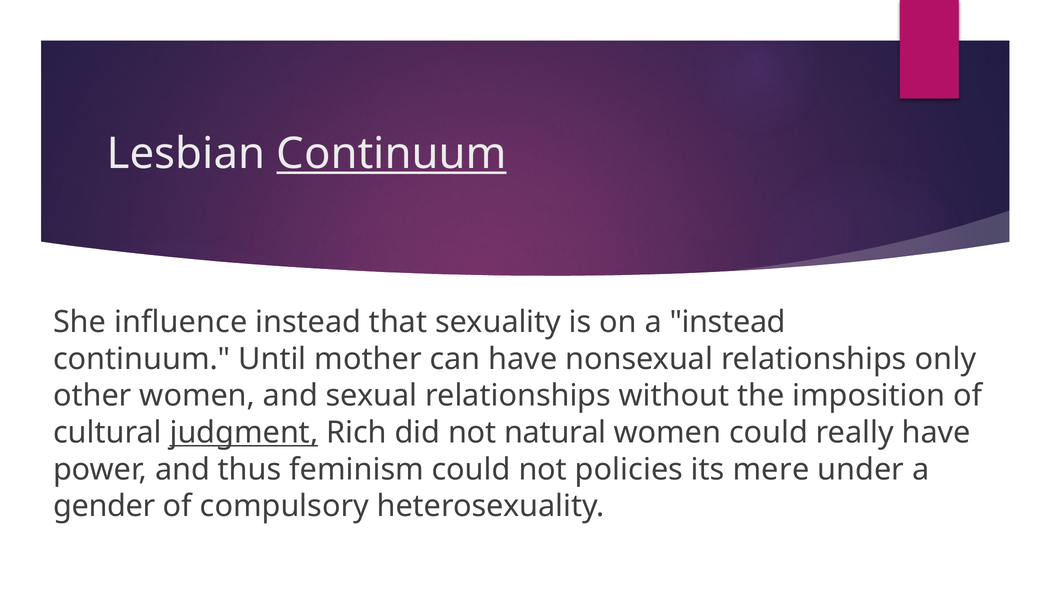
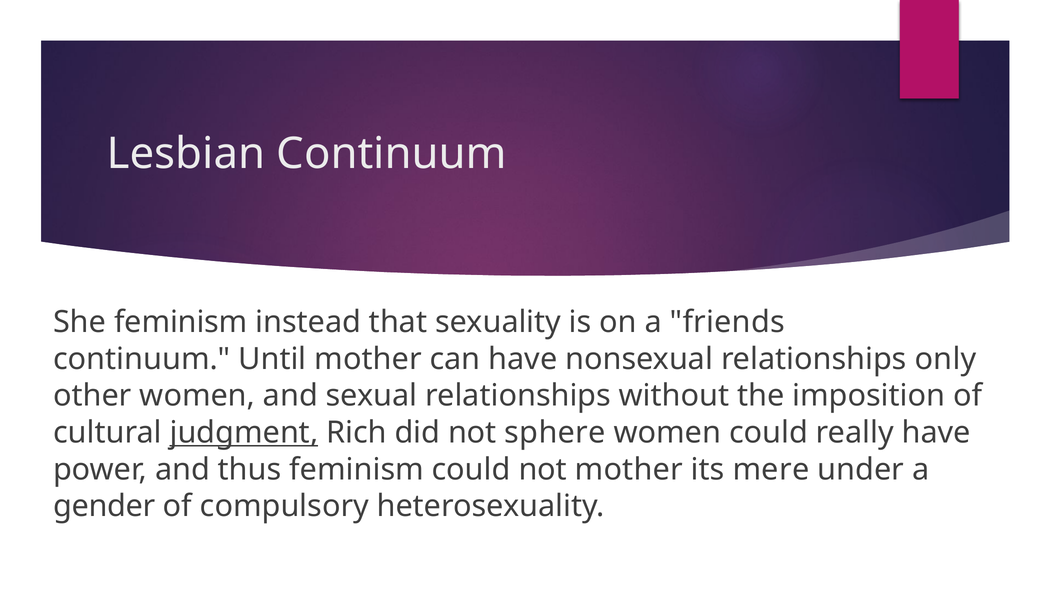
Continuum underline: present -> none (392, 154)
She influence: influence -> feminism (181, 322)
a instead: instead -> friends (727, 322)
natural: natural -> sphere (555, 433)
not policies: policies -> mother (629, 470)
